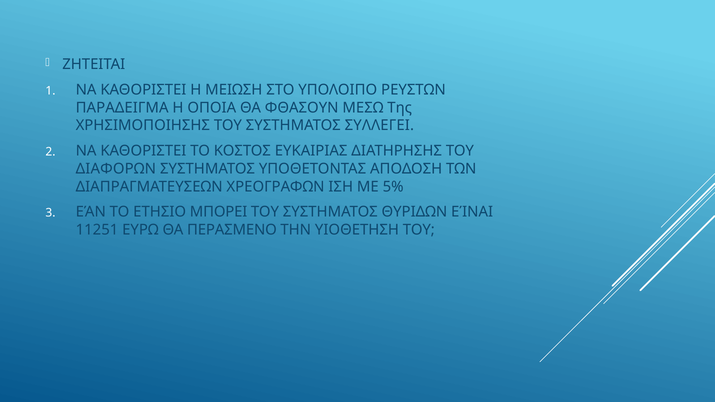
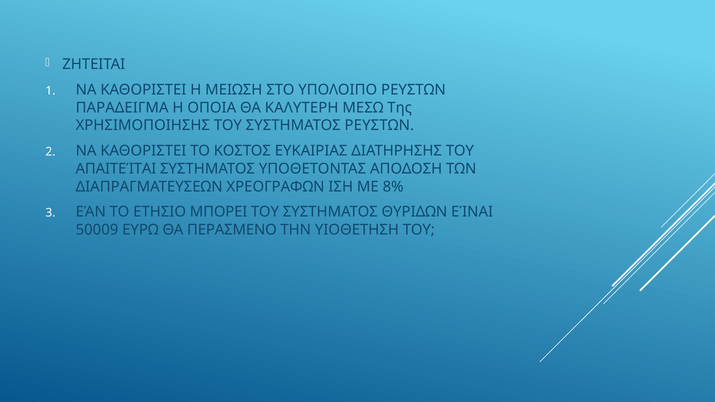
ΦΘΑΣΟΥΝ: ΦΘΑΣΟΥΝ -> ΚΑΛΥΤΕΡΗ (302, 108)
ΣΥΣΤΗΜΑΤΟΣ ΣΥΛΛΕΓΕΙ: ΣΥΛΛΕΓΕΙ -> ΡΕΥΣΤΩΝ (379, 126)
ΔΙΑΦΟΡΩΝ: ΔΙΑΦΟΡΩΝ -> ΑΠΑΙΤΕΊΤΑΙ (116, 169)
5%: 5% -> 8% (393, 187)
11251: 11251 -> 50009 (97, 230)
